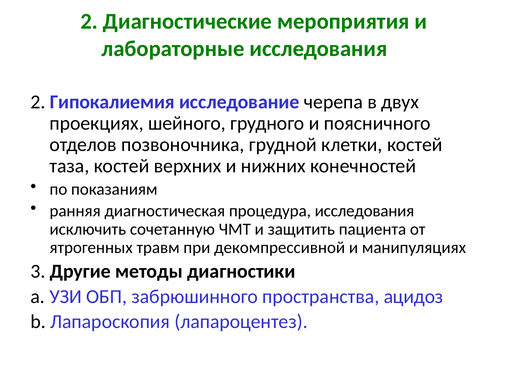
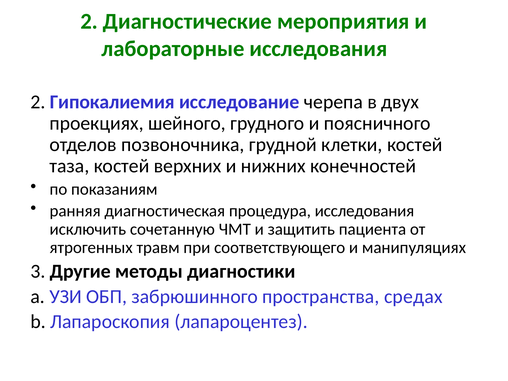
декомпрессивной: декомпрессивной -> соответствующего (280, 247)
ацидоз: ацидоз -> средах (413, 296)
